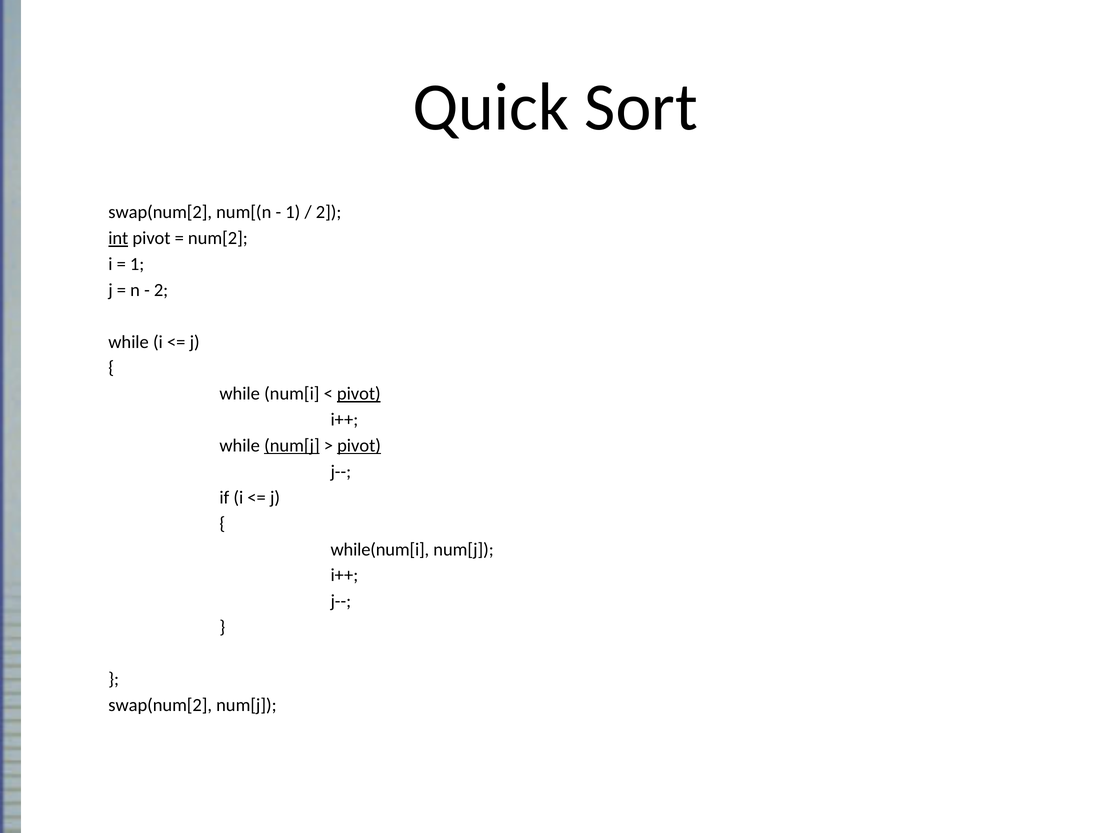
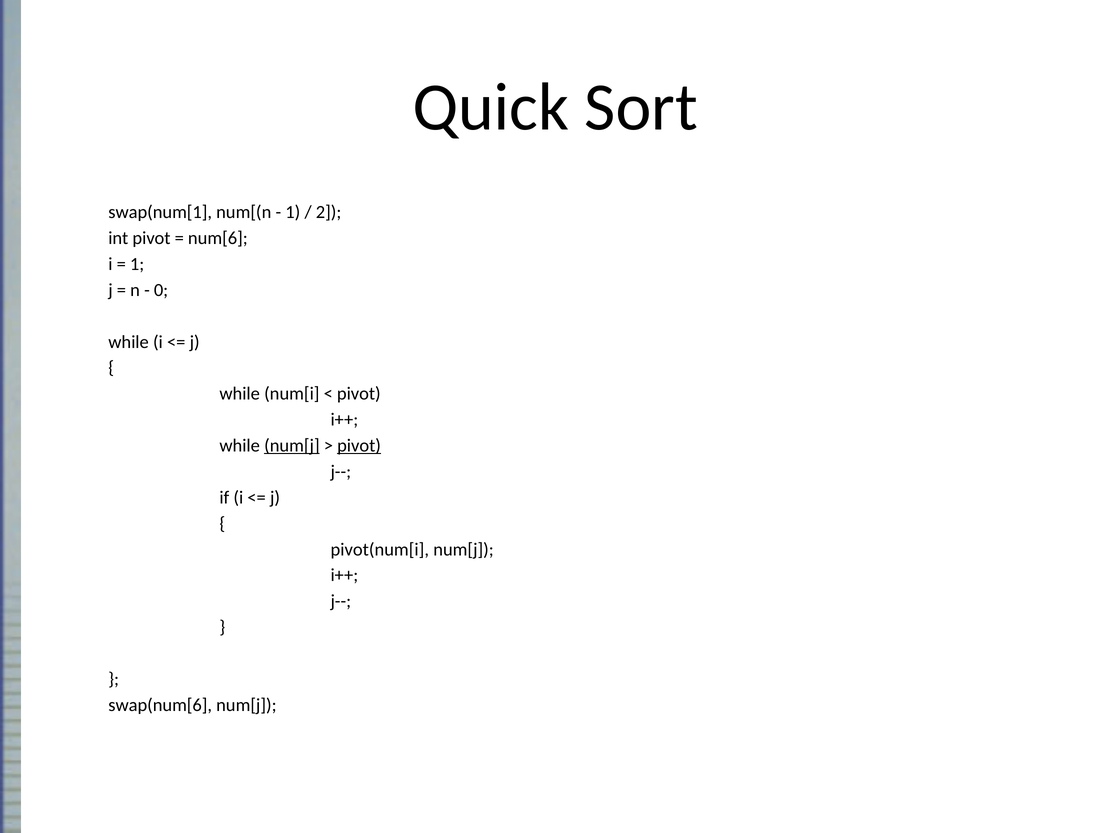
swap(num[2: swap(num[2 -> swap(num[1 (160, 212)
int underline: present -> none (118, 238)
num[2: num[2 -> num[6 (218, 238)
2: 2 -> 0 (161, 290)
pivot underline: present -> none (359, 394)
while(num[i: while(num[i -> pivot(num[i (380, 550)
swap(num[2: swap(num[2 -> swap(num[6 (160, 705)
